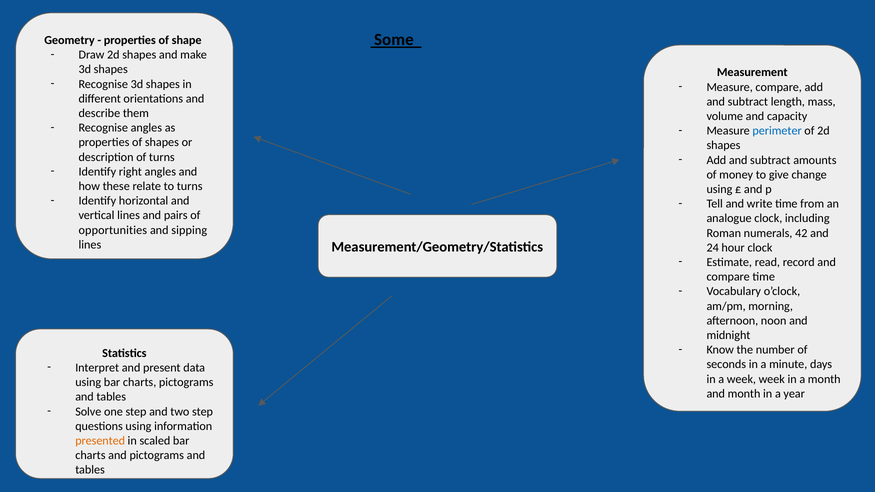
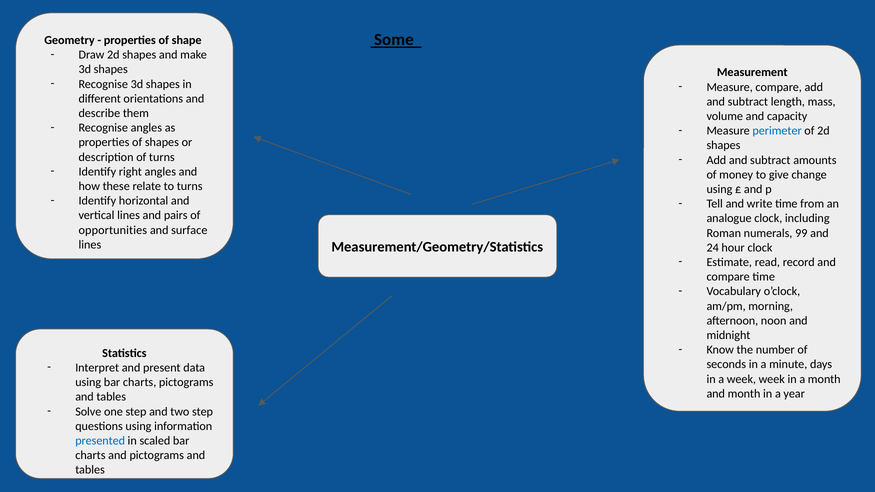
sipping: sipping -> surface (189, 230)
42: 42 -> 99 (801, 233)
presented colour: orange -> blue (100, 441)
